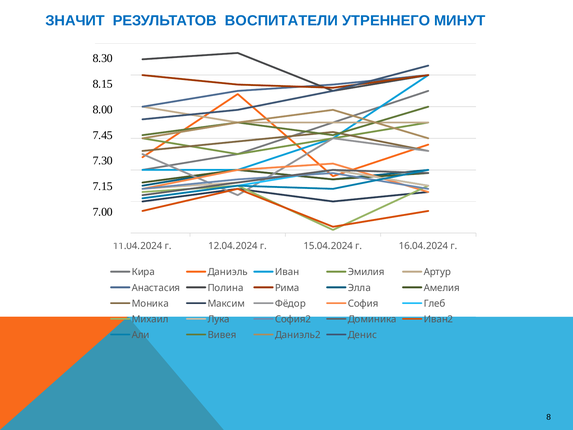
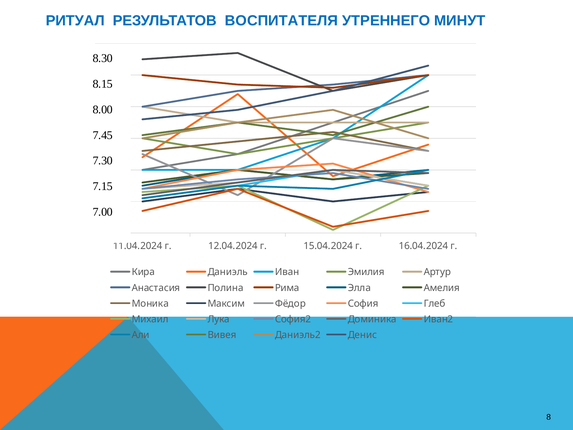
ЗНАЧИТ: ЗНАЧИТ -> РИТУАЛ (75, 21)
ВОСПИТАТЕЛИ: ВОСПИТАТЕЛИ -> ВОСПИТАТЕЛЯ (282, 21)
